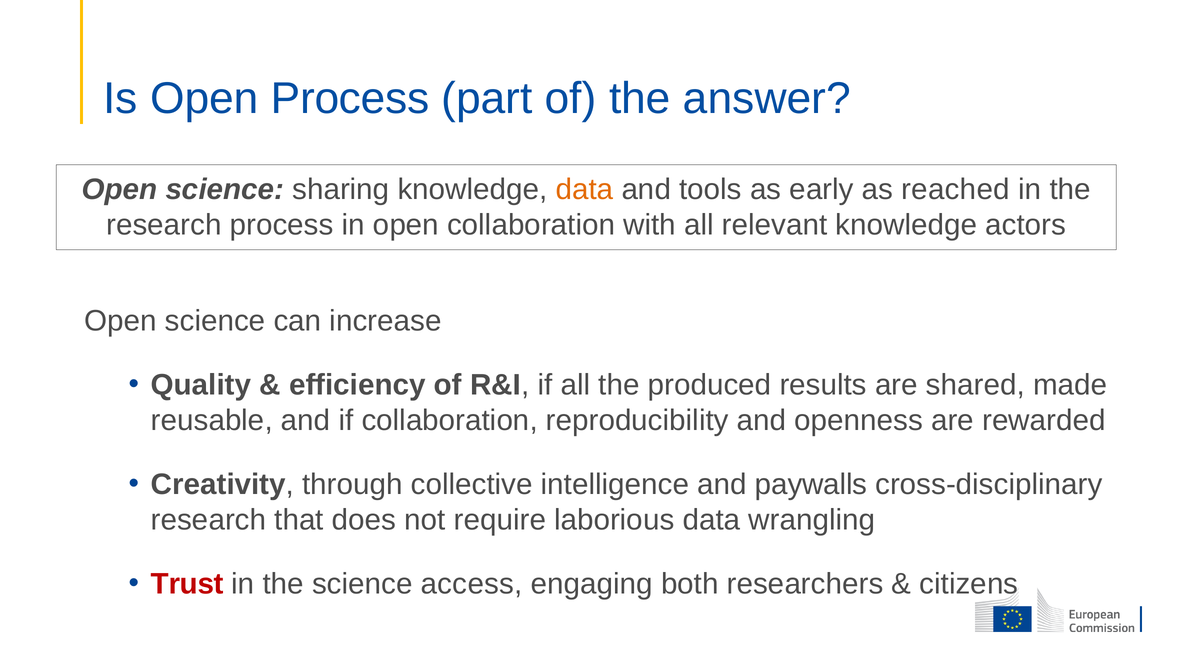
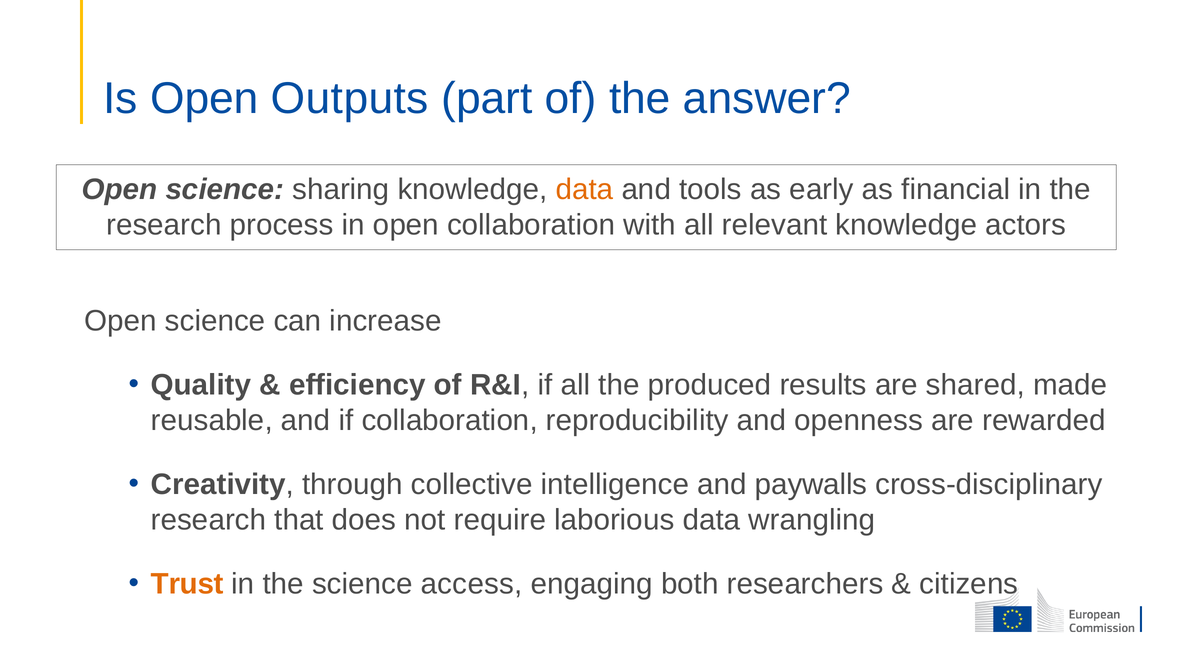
Open Process: Process -> Outputs (350, 99)
reached: reached -> financial (956, 189)
Trust colour: red -> orange (187, 584)
